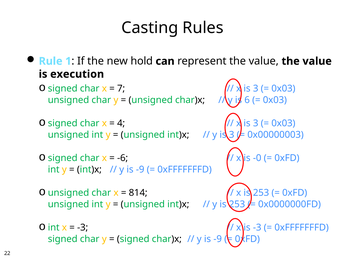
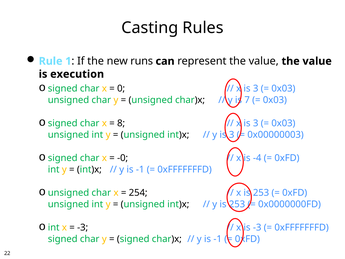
hold: hold -> runs (142, 61)
7: 7 -> 0 (121, 88)
6: 6 -> 7 (247, 100)
4: 4 -> 8 (121, 123)
-6: -6 -> -0 (123, 158)
-0: -0 -> -4 (257, 158)
-9: -9 -> -1 (140, 169)
814: 814 -> 254 (138, 193)
-9: -9 -> -1 (218, 239)
